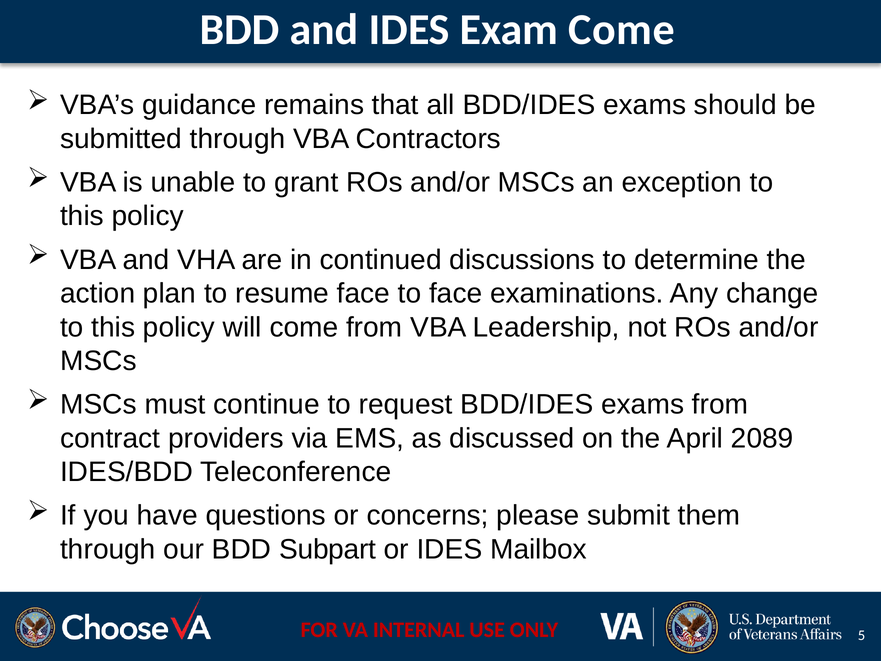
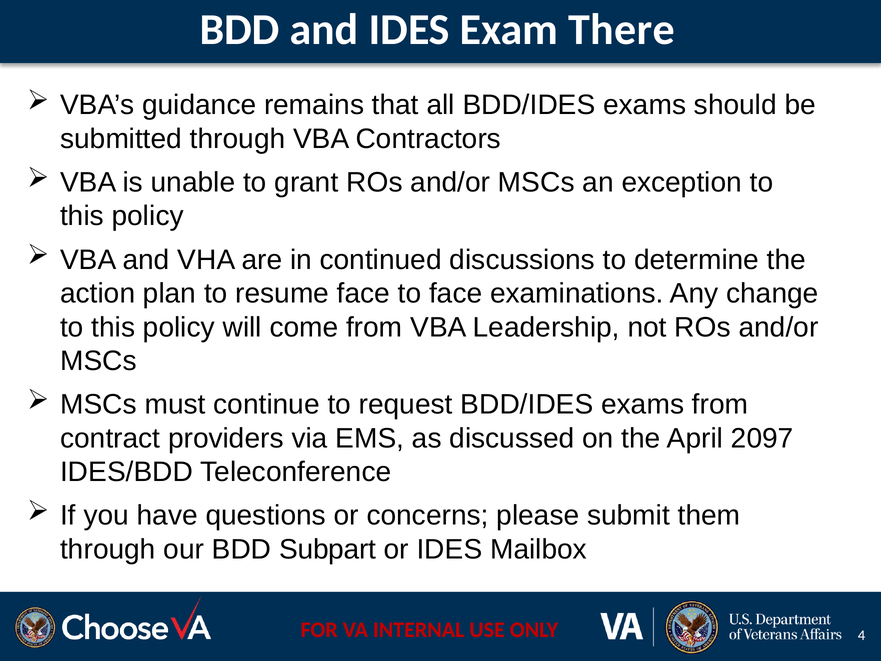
Exam Come: Come -> There (622, 29)
2089: 2089 -> 2097 (762, 438)
5: 5 -> 4 (862, 635)
